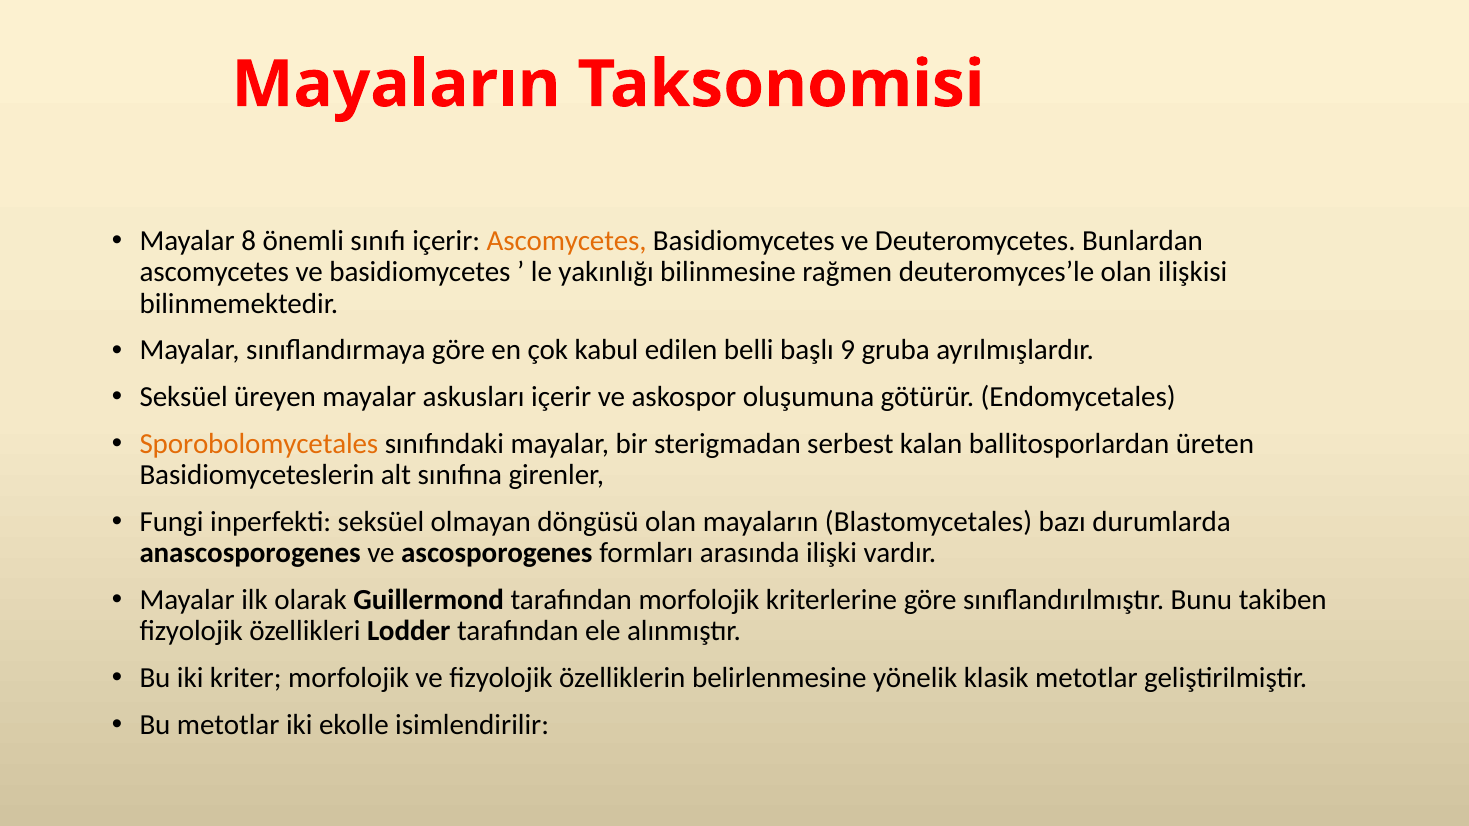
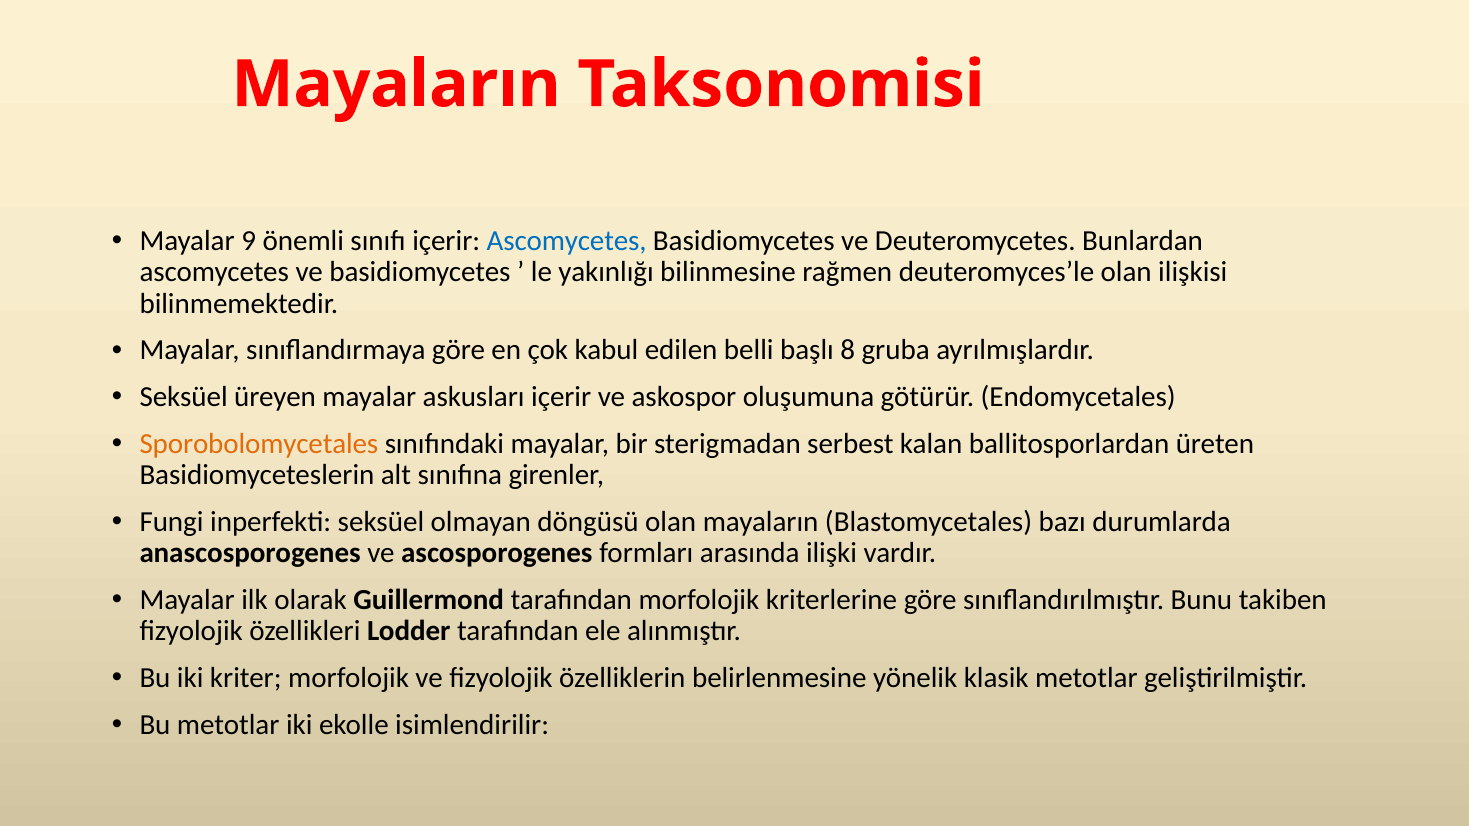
8: 8 -> 9 (249, 241)
Ascomycetes colour: orange -> blue (567, 241)
9: 9 -> 8 (848, 351)
